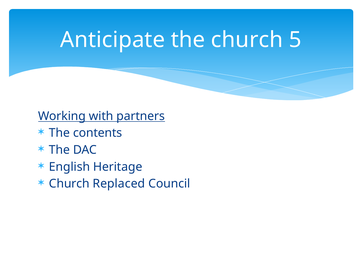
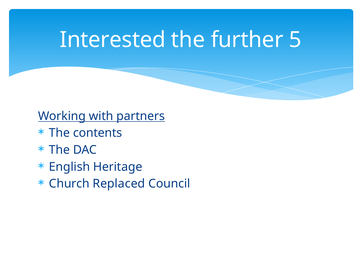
Anticipate: Anticipate -> Interested (113, 40)
the church: church -> further (247, 40)
